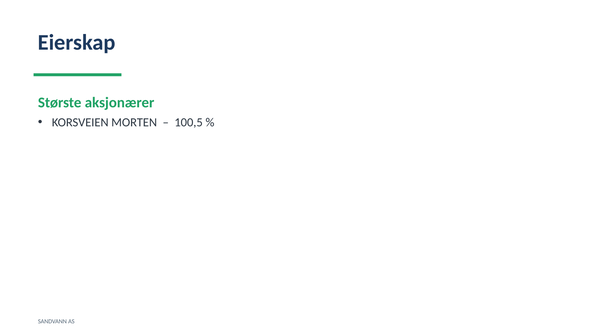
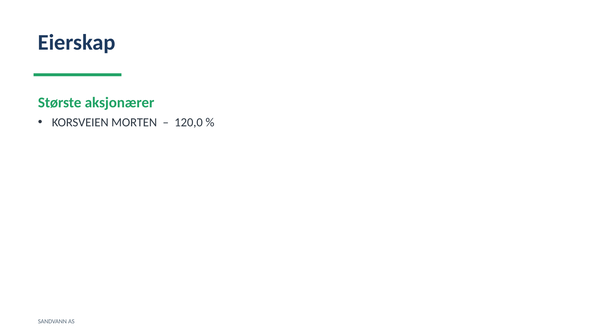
100,5: 100,5 -> 120,0 (189, 123)
